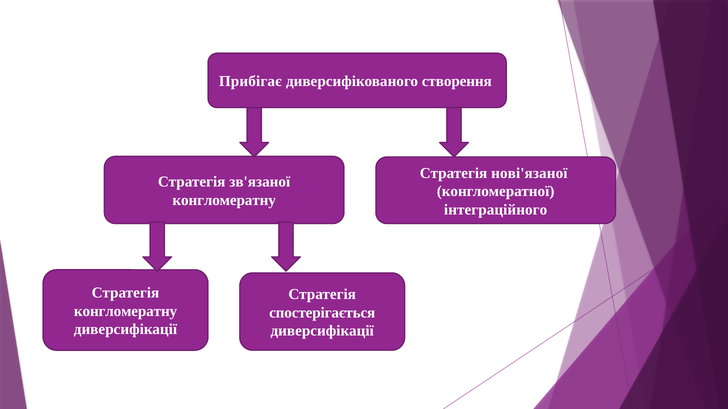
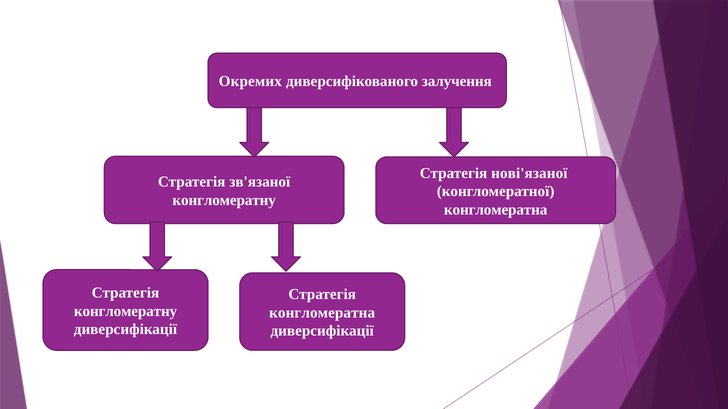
Прибігає: Прибігає -> Окремих (250, 82)
створення: створення -> залучення (457, 82)
інтеграційного: інтеграційного -> конгломератна (496, 210)
спостерігається: спостерігається -> конгломератна (322, 313)
